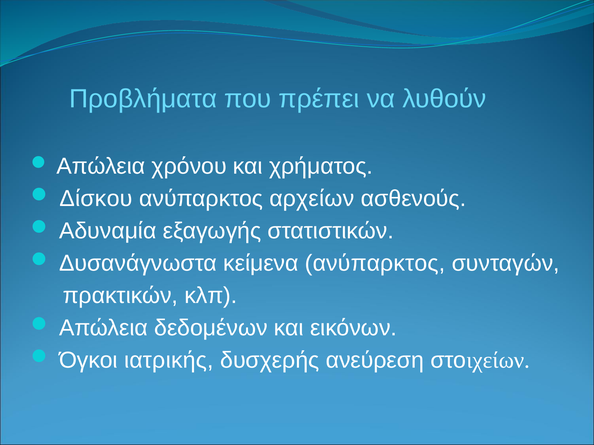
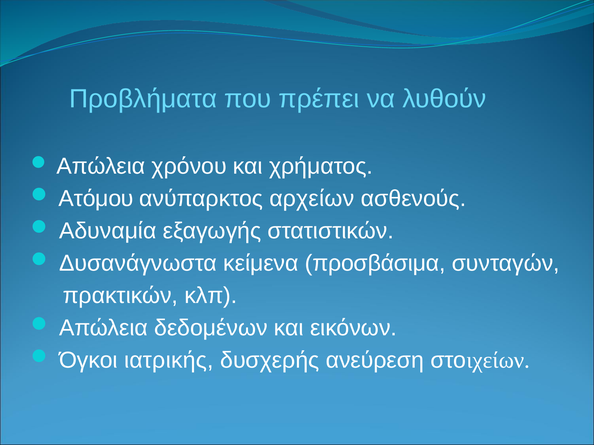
Δίσκου: Δίσκου -> Ατόμου (96, 199)
κείμενα ανύπαρκτος: ανύπαρκτος -> προσβάσιμα (375, 263)
